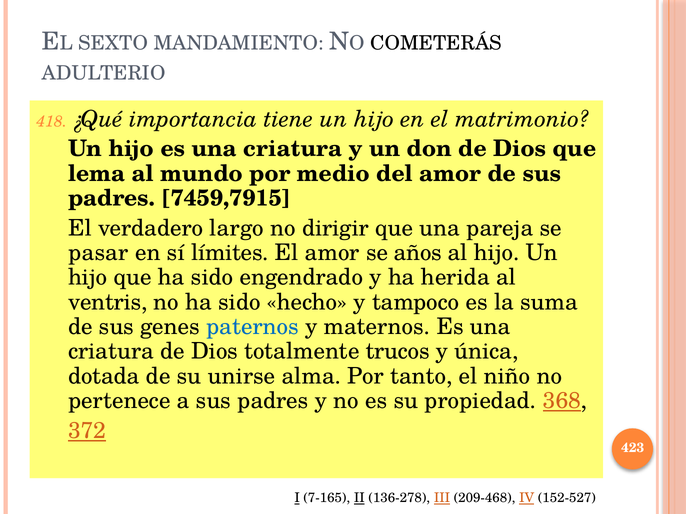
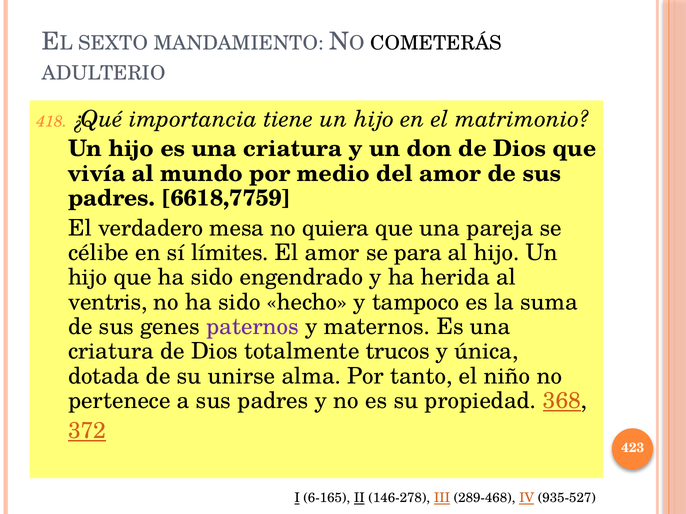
lema: lema -> vivía (97, 174)
7459,7915: 7459,7915 -> 6618,7759 (226, 198)
largo: largo -> mesa (237, 228)
dirigir: dirigir -> quiera (336, 228)
pasar: pasar -> célibe (98, 253)
años: años -> para (418, 253)
paternos colour: blue -> purple (253, 327)
7-165: 7-165 -> 6-165 (327, 499)
136-278: 136-278 -> 146-278 (399, 499)
209-468: 209-468 -> 289-468 (485, 499)
152-527: 152-527 -> 935-527 (567, 499)
